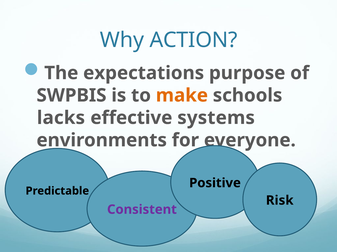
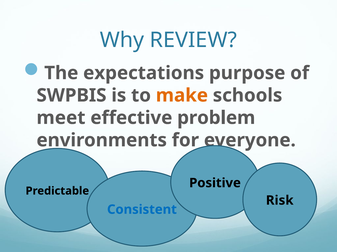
ACTION: ACTION -> REVIEW (193, 40)
lacks: lacks -> meet (61, 118)
systems: systems -> problem (216, 118)
Consistent colour: purple -> blue (142, 210)
